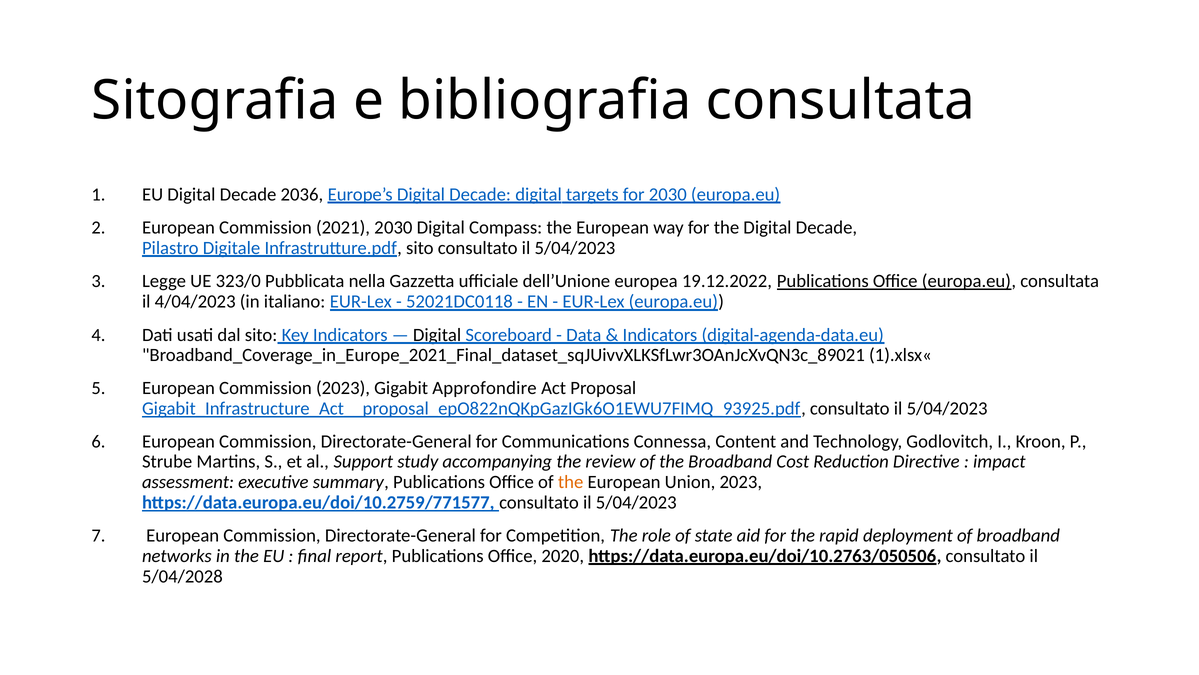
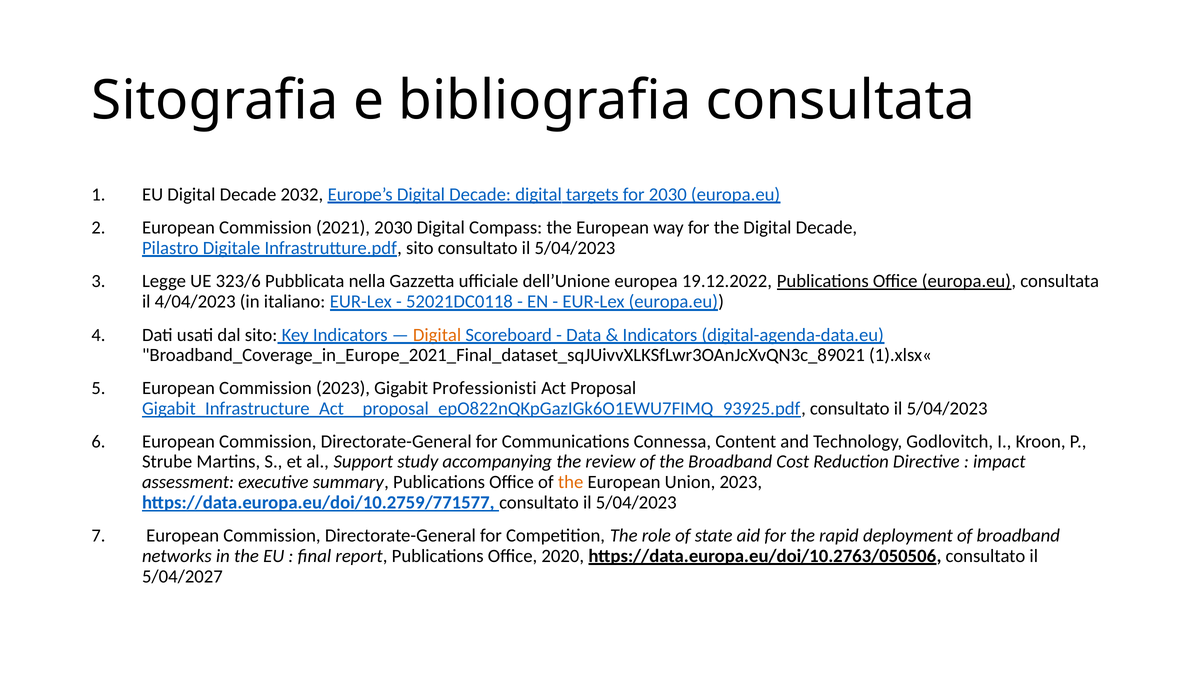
2036: 2036 -> 2032 (302, 194)
323/0: 323/0 -> 323/6 (238, 281)
Digital colour: black -> orange (437, 335)
Approfondire: Approfondire -> Professionisti (484, 388)
5/04/2028: 5/04/2028 -> 5/04/2027 (182, 576)
